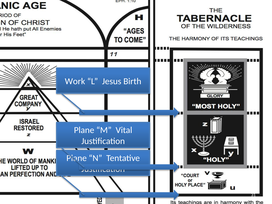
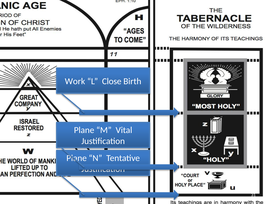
Jesus: Jesus -> Close (112, 81)
